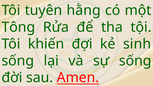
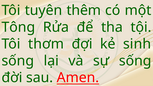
hằng: hằng -> thêm (84, 10)
khiến: khiến -> thơm (46, 44)
